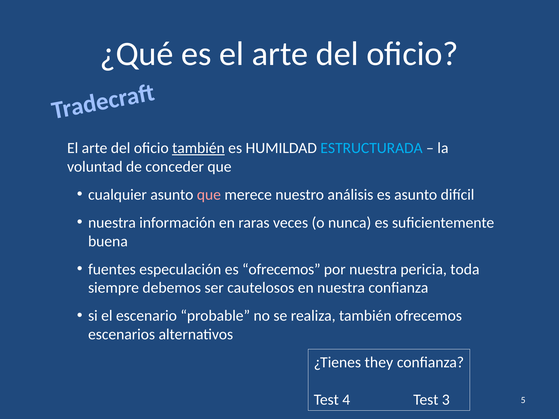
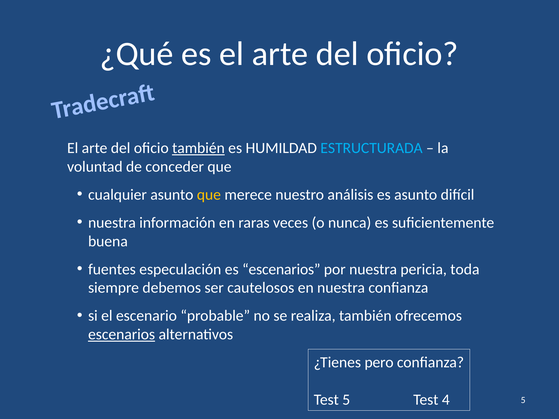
que colour: pink -> yellow (209, 195)
es ofrecemos: ofrecemos -> escenarios (281, 269)
escenarios underline: none -> present (122, 335)
they: they -> pero (379, 363)
Test 4: 4 -> 5 (346, 400)
3: 3 -> 4 (446, 400)
